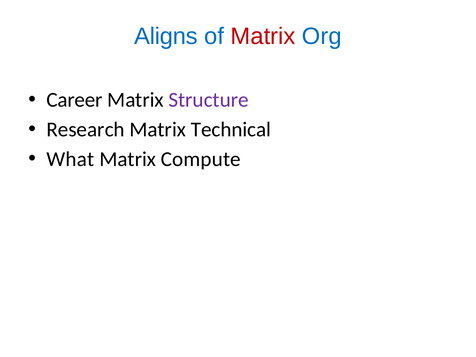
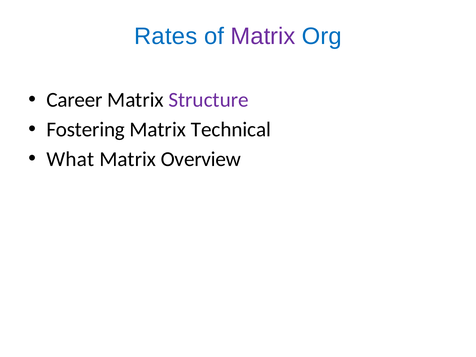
Aligns: Aligns -> Rates (166, 36)
Matrix colour: red -> purple (263, 36)
Research: Research -> Fostering (86, 129)
Compute: Compute -> Overview (201, 159)
